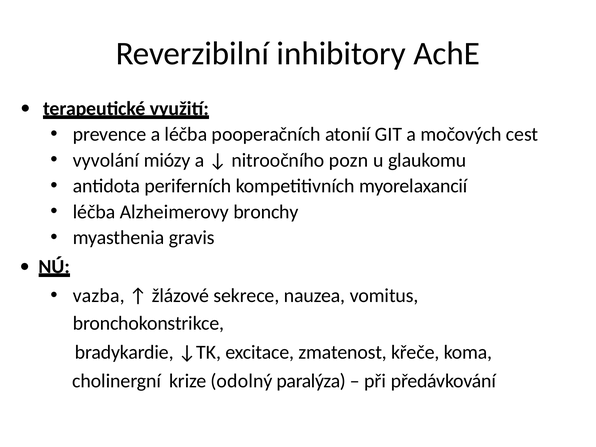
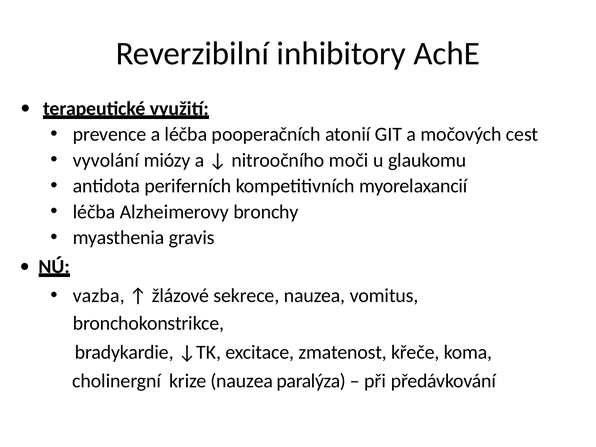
pozn: pozn -> moči (349, 160)
krize odolný: odolný -> nauzea (242, 381)
